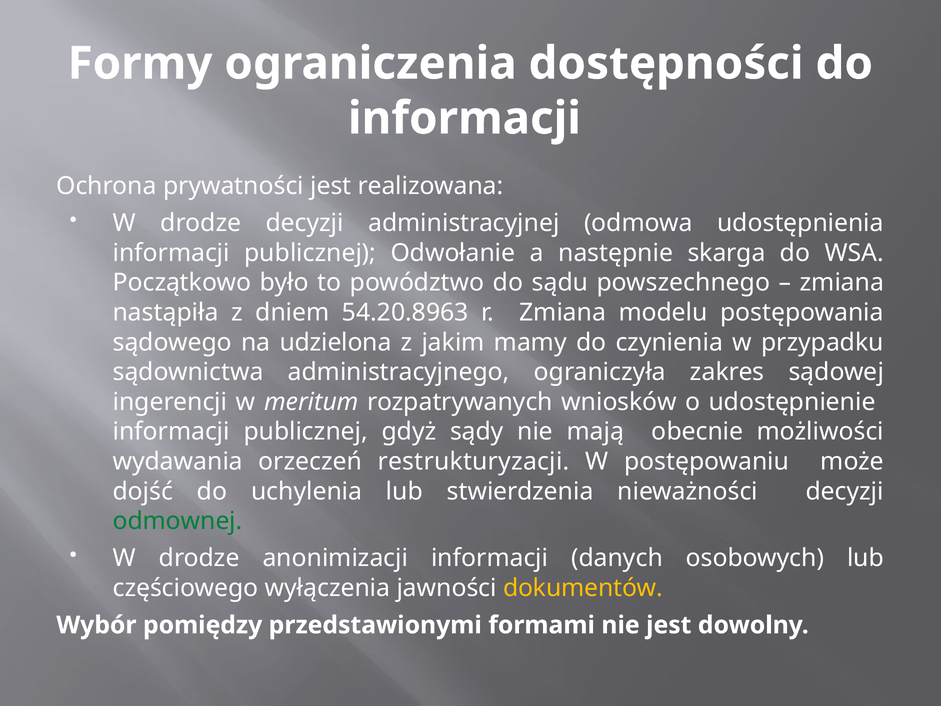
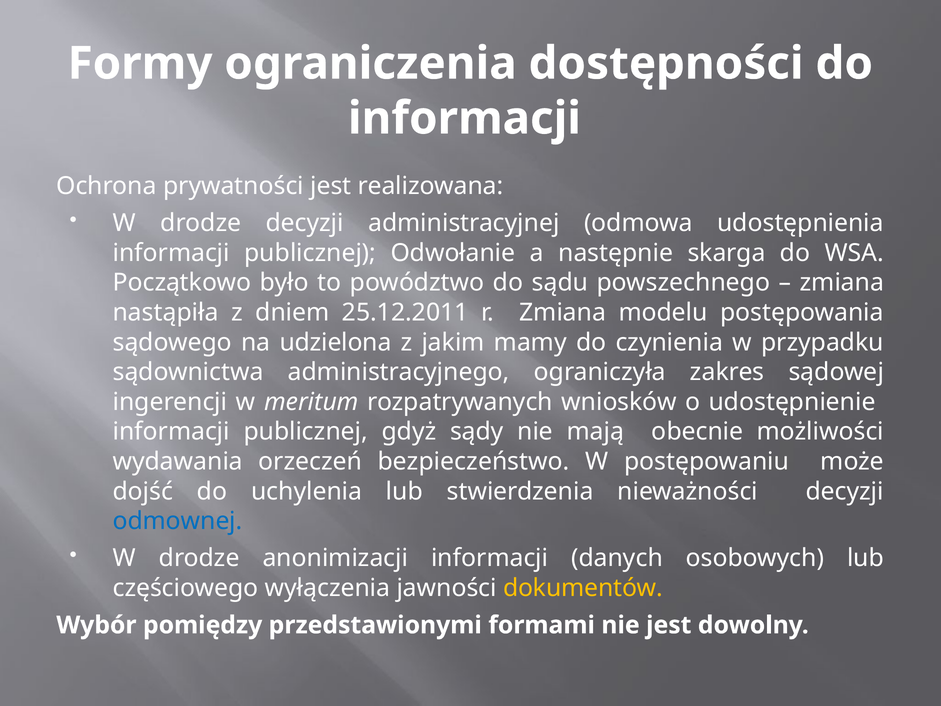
54.20.8963: 54.20.8963 -> 25.12.2011 (405, 312)
restrukturyzacji: restrukturyzacji -> bezpieczeństwo (474, 461)
odmownej colour: green -> blue (178, 521)
